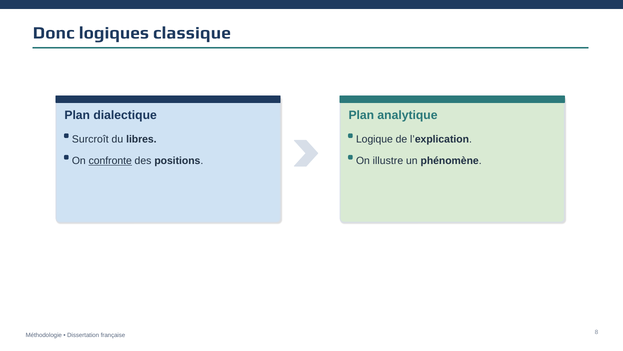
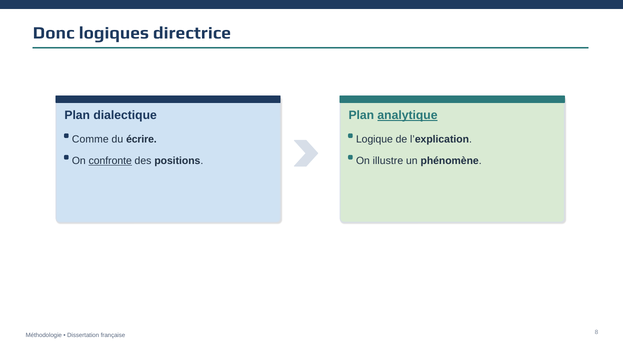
classique: classique -> directrice (192, 33)
analytique underline: none -> present (407, 115)
Surcroît: Surcroît -> Comme (90, 139)
libres: libres -> écrire (141, 139)
